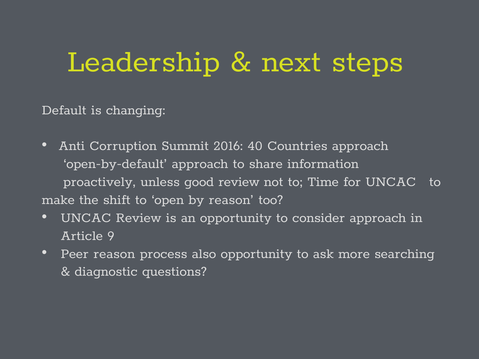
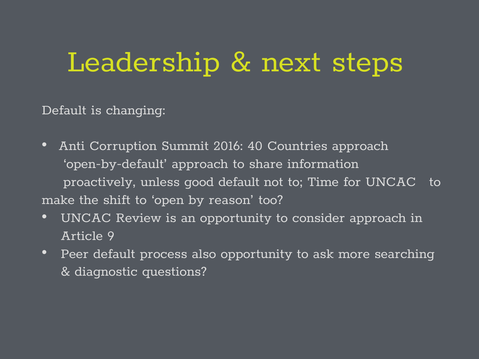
good review: review -> default (239, 181)
Peer reason: reason -> default (114, 253)
